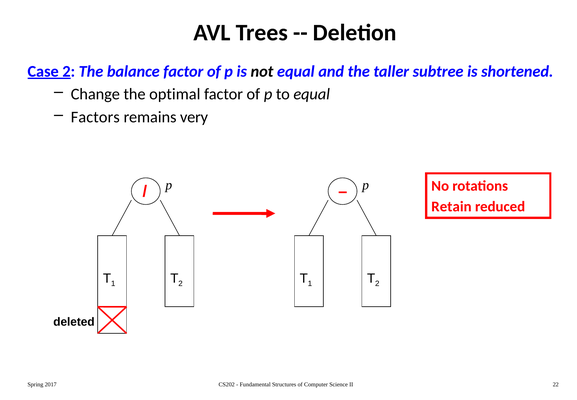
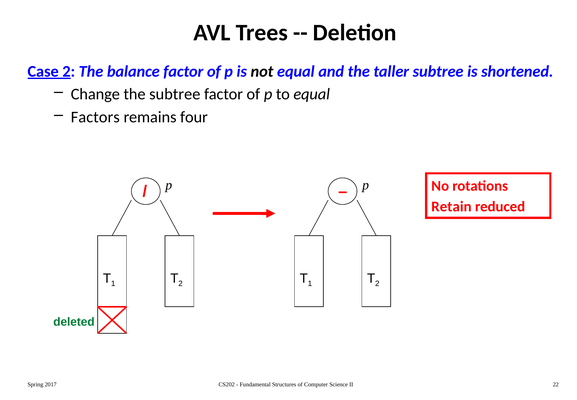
the optimal: optimal -> subtree (175, 94)
very: very -> four (194, 117)
deleted colour: black -> green (74, 321)
